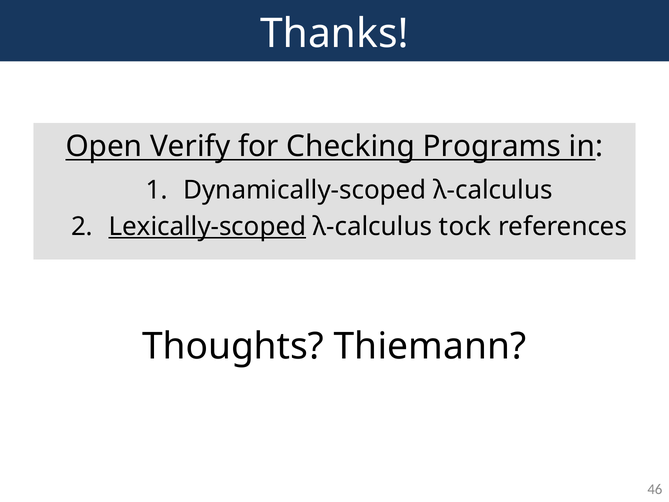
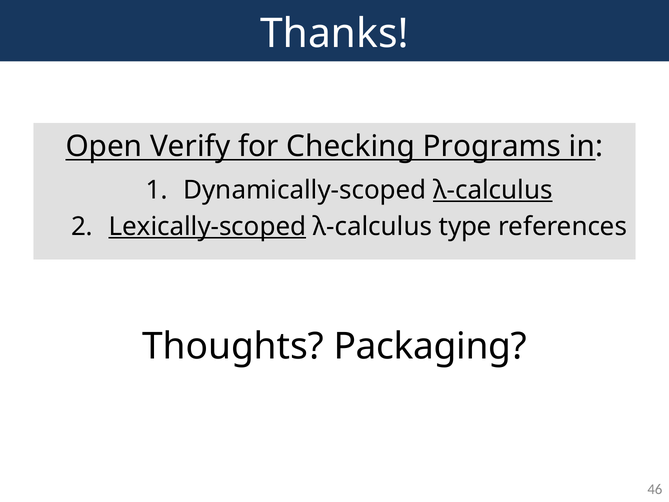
λ-calculus underline: none -> present (493, 190)
tock: tock -> type (465, 227)
Thiemann: Thiemann -> Packaging (430, 347)
